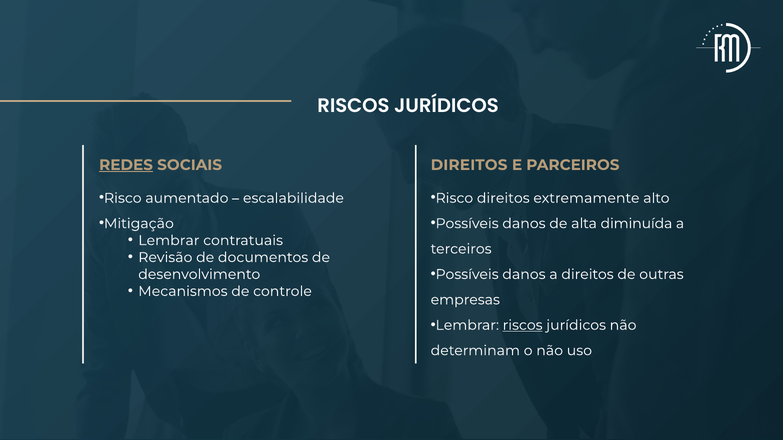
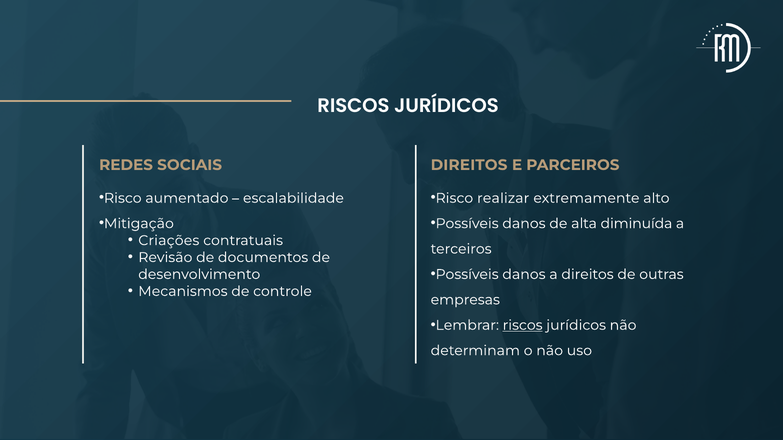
REDES underline: present -> none (126, 165)
Risco direitos: direitos -> realizar (503, 198)
Lembrar: Lembrar -> Criações (169, 241)
